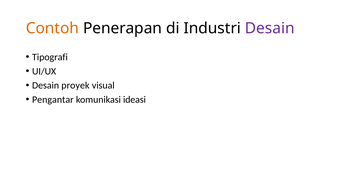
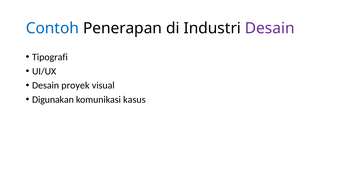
Contoh colour: orange -> blue (52, 28)
Pengantar: Pengantar -> Digunakan (53, 100)
ideasi: ideasi -> kasus (134, 100)
